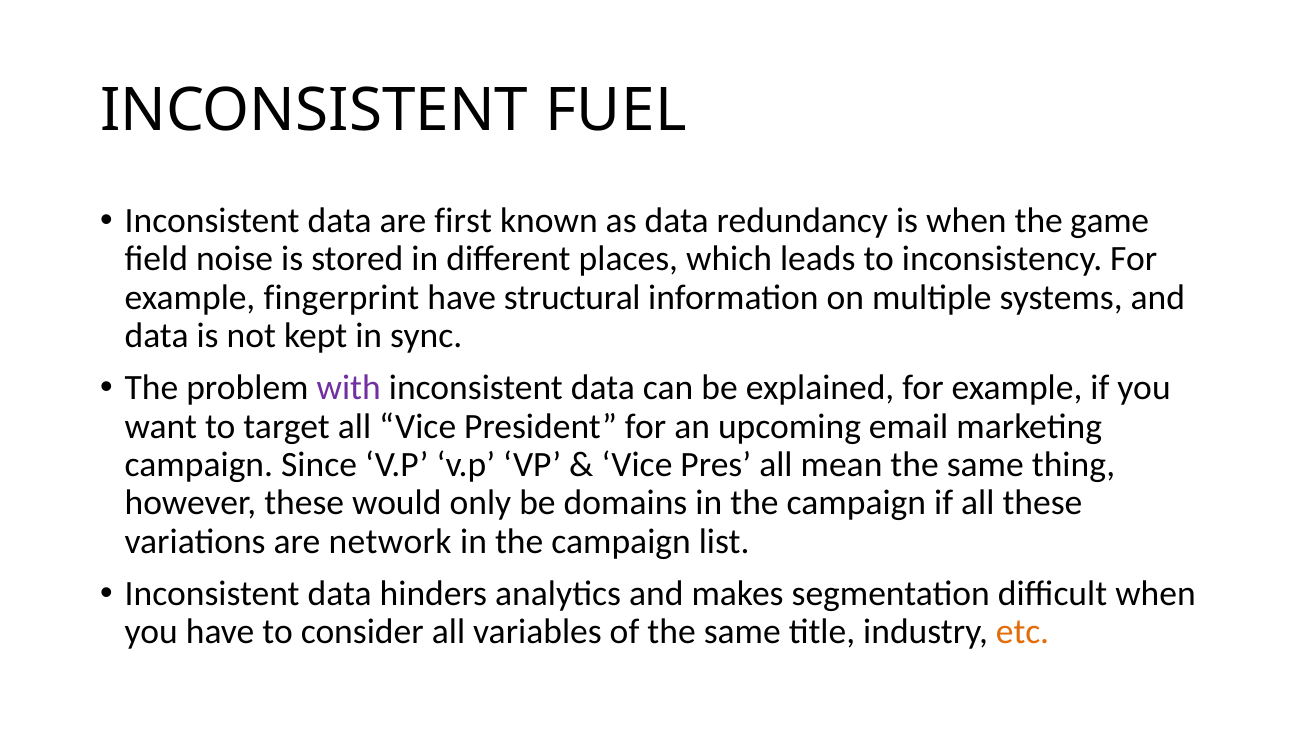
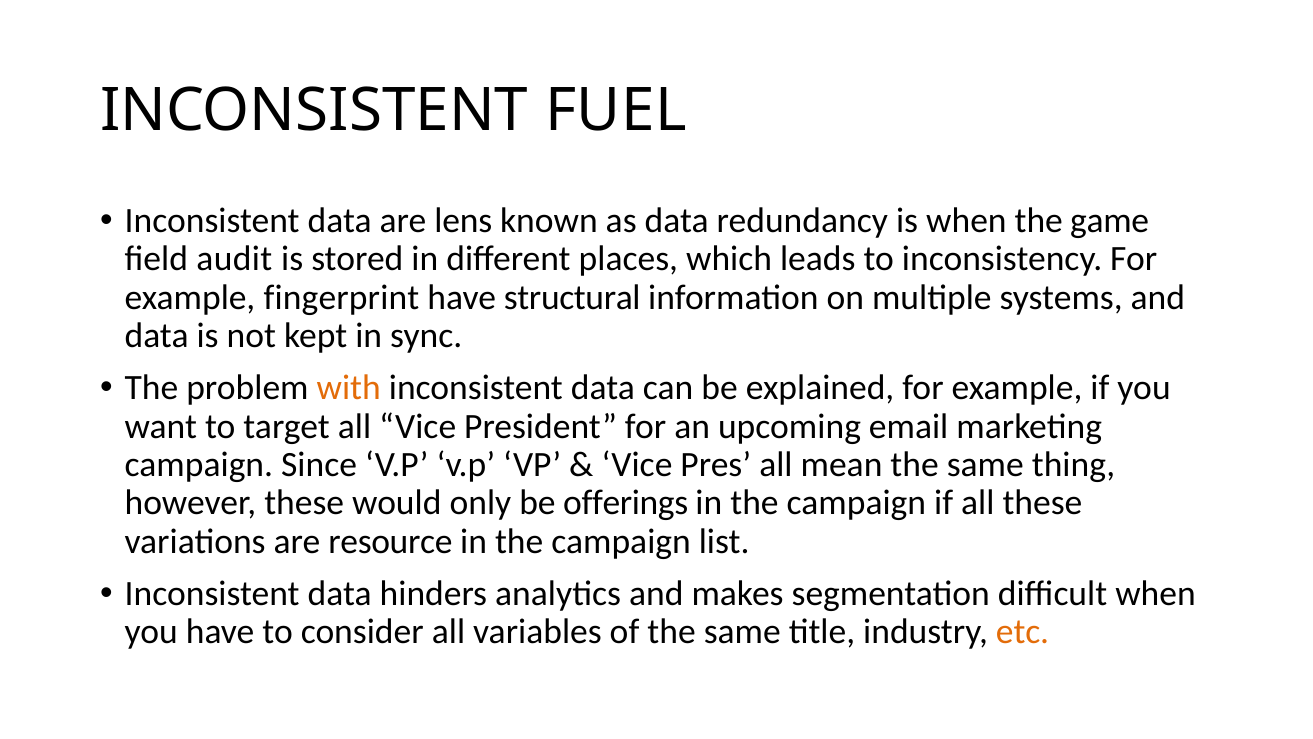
first: first -> lens (463, 220)
noise: noise -> audit (234, 259)
with colour: purple -> orange (349, 388)
domains: domains -> offerings (626, 503)
network: network -> resource (390, 541)
